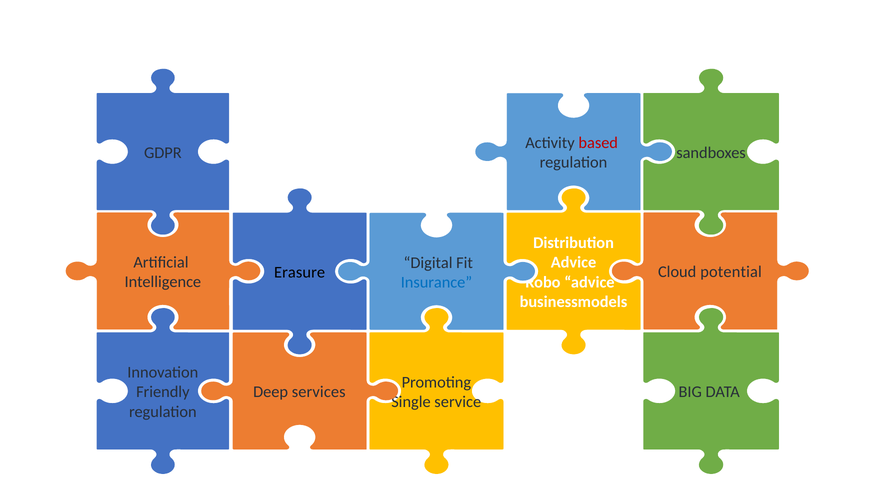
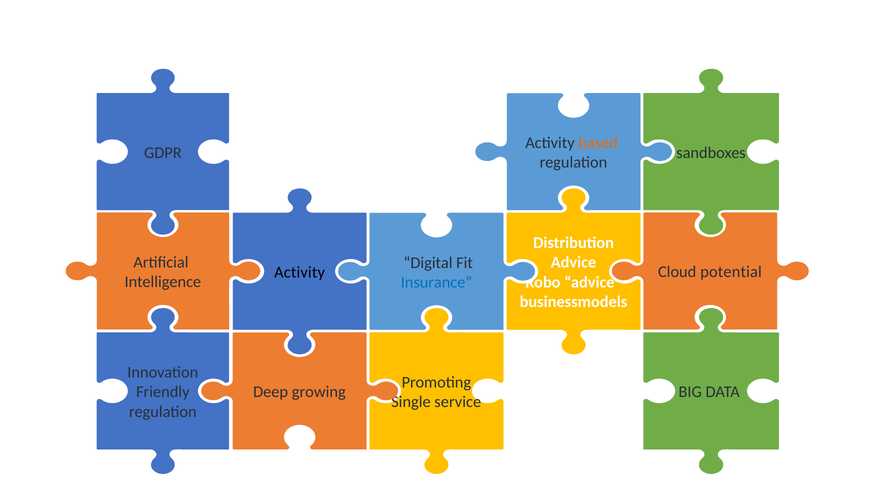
based colour: red -> orange (598, 143)
Erasure: Erasure -> Activity (300, 272)
services: services -> growing (319, 392)
